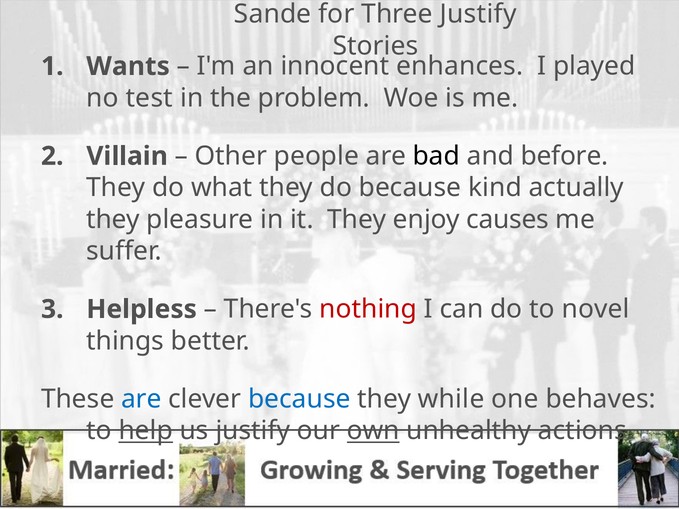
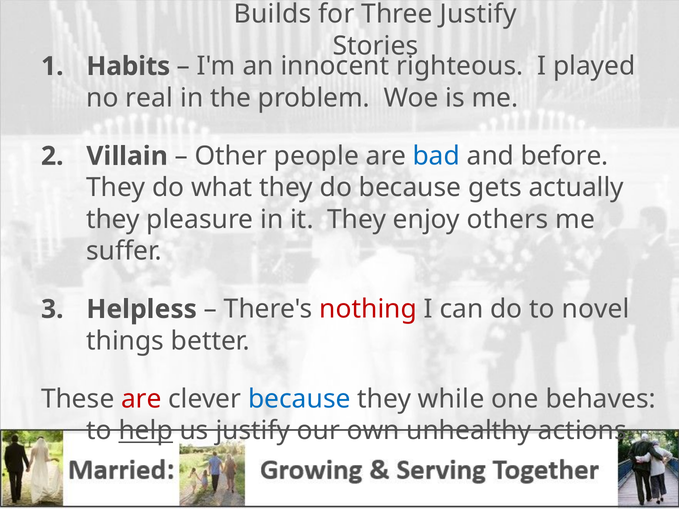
Sande: Sande -> Builds (273, 14)
Wants: Wants -> Habits (128, 66)
enhances: enhances -> righteous (460, 66)
test: test -> real (149, 98)
bad colour: black -> blue (436, 156)
kind: kind -> gets (495, 188)
causes: causes -> others (507, 220)
are colour: blue -> red (141, 399)
own underline: present -> none (373, 431)
